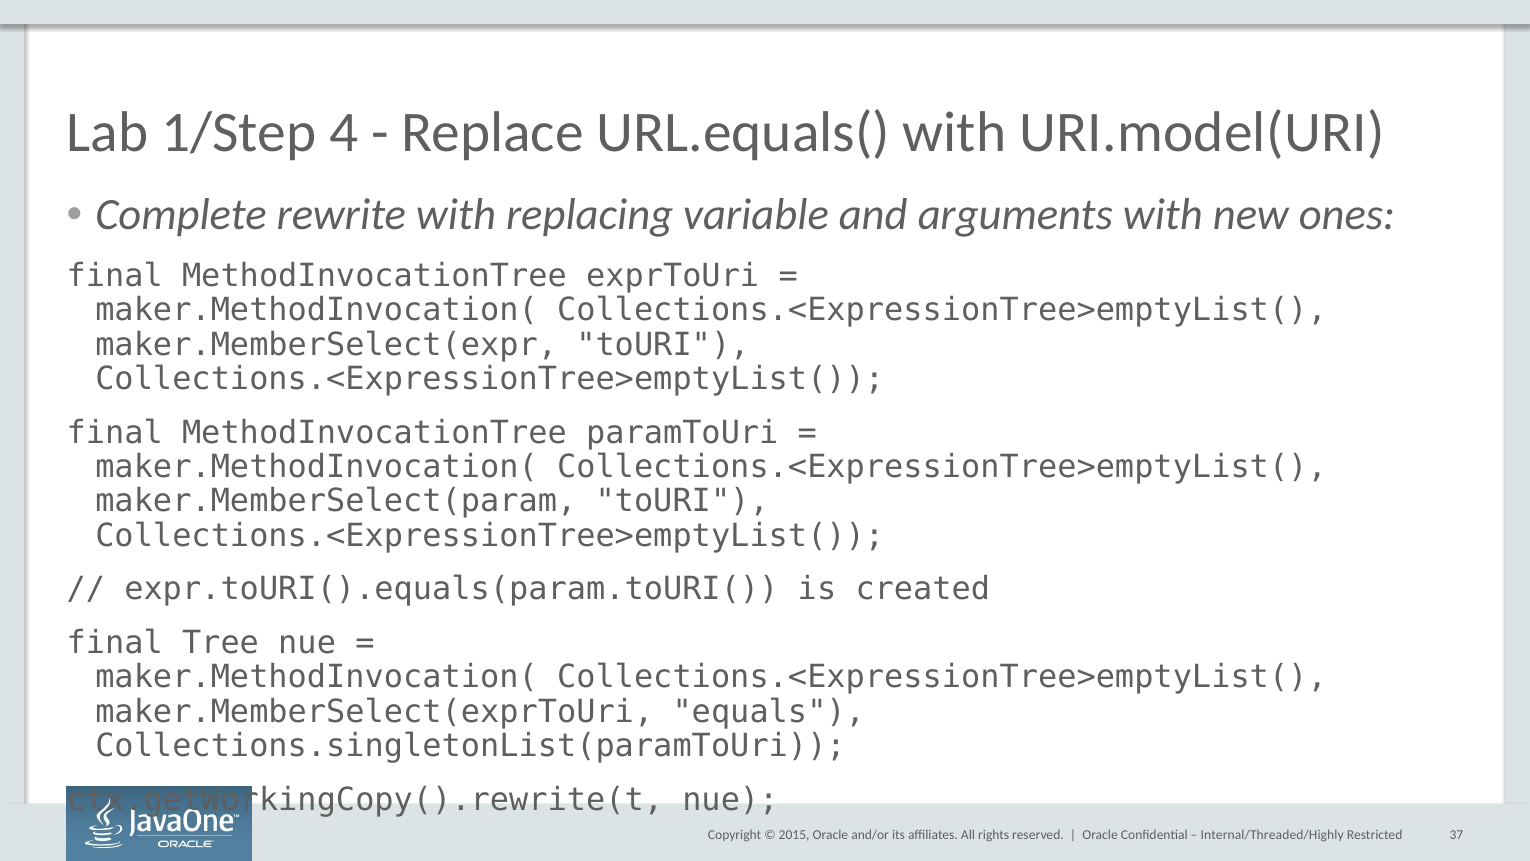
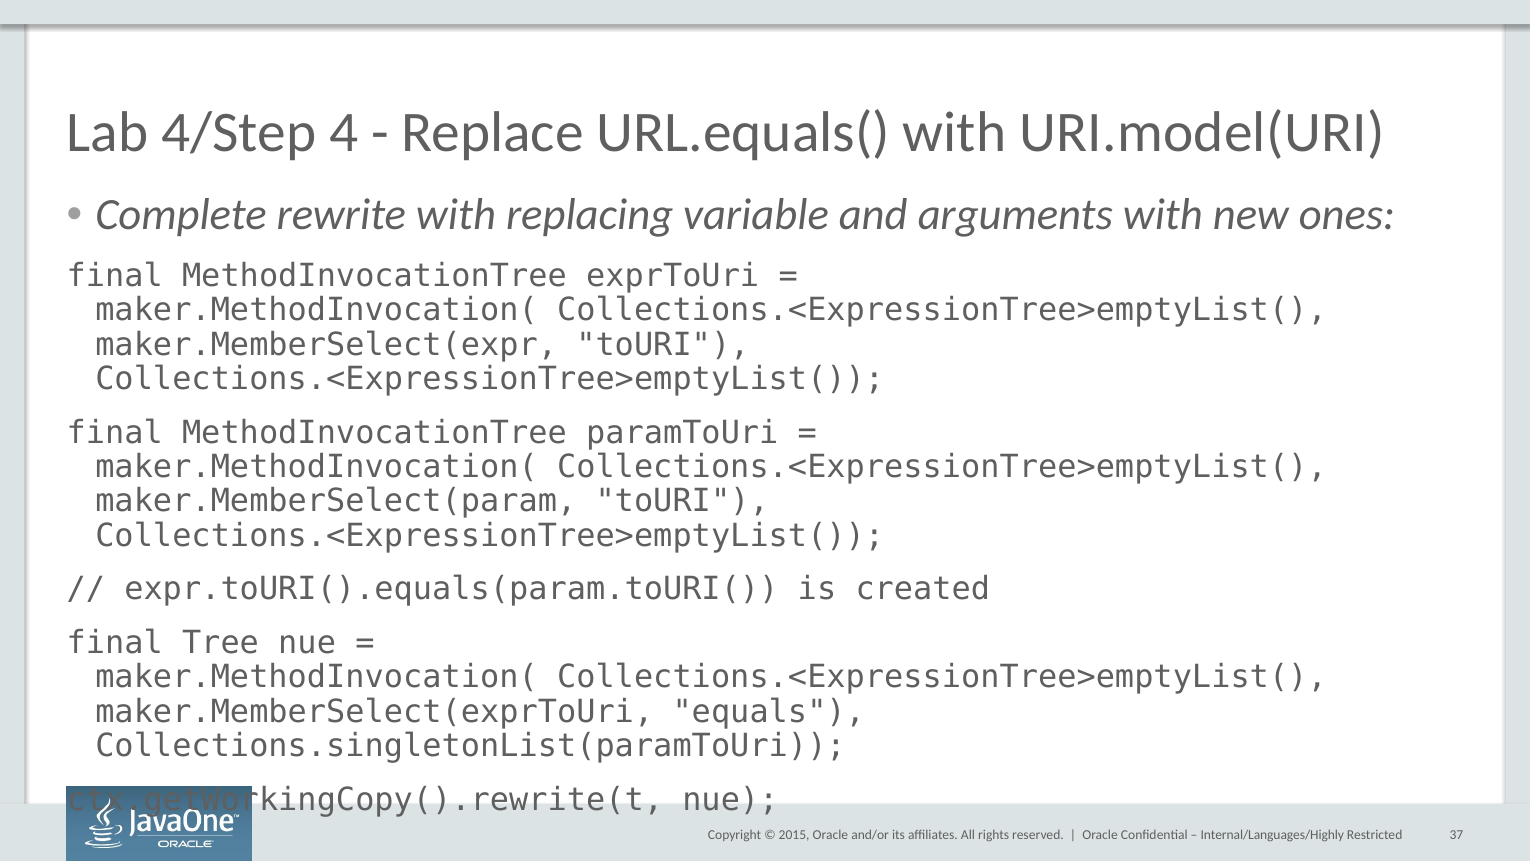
1/Step: 1/Step -> 4/Step (239, 133)
Internal/Threaded/Highly: Internal/Threaded/Highly -> Internal/Languages/Highly (1272, 835)
